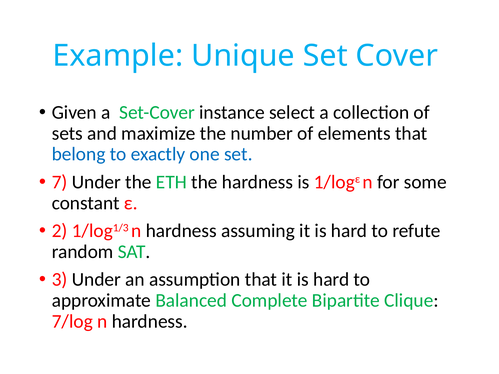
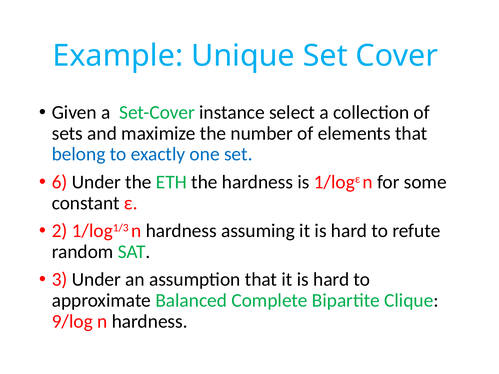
7: 7 -> 6 (60, 182)
7/log: 7/log -> 9/log (72, 322)
